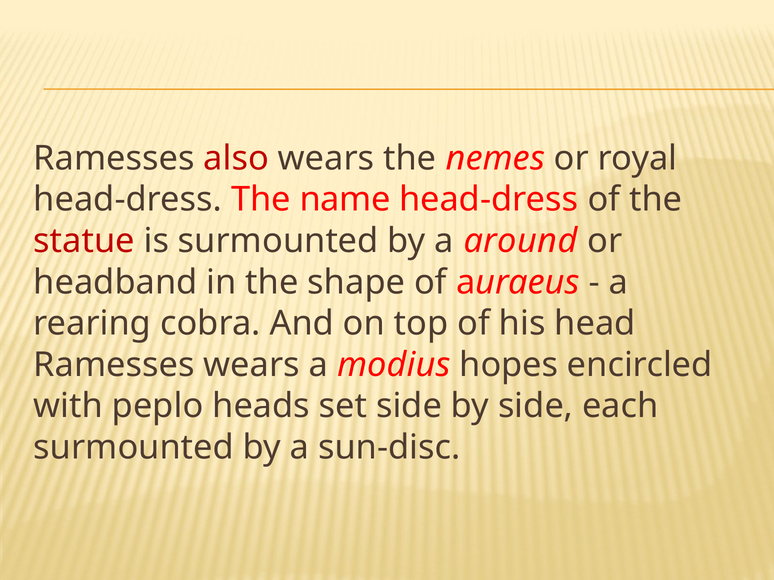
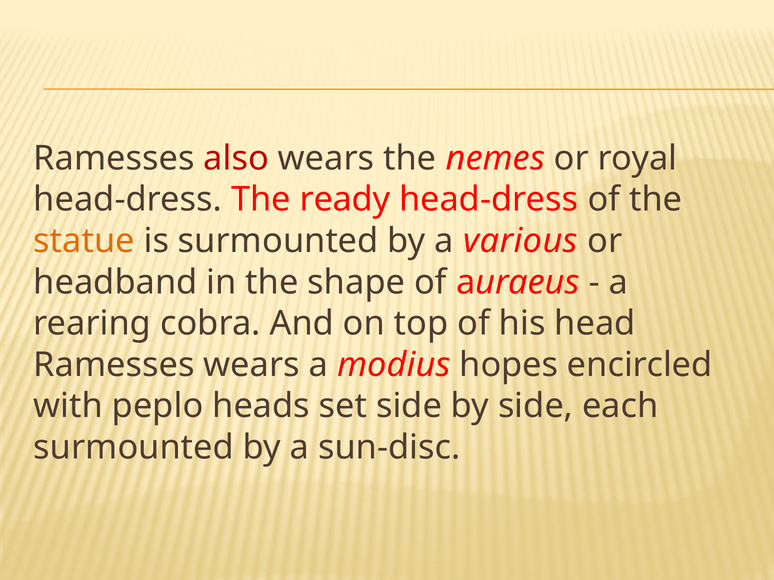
name: name -> ready (345, 200)
statue colour: red -> orange (84, 241)
around: around -> various (521, 241)
